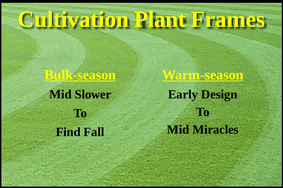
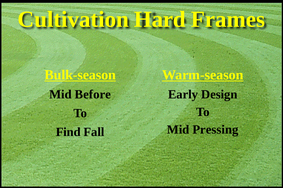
Plant: Plant -> Hard (160, 19)
Slower: Slower -> Before (93, 95)
Miracles: Miracles -> Pressing (215, 130)
